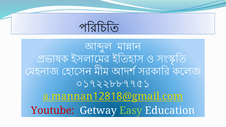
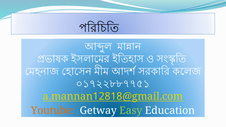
Youtube colour: red -> orange (53, 111)
